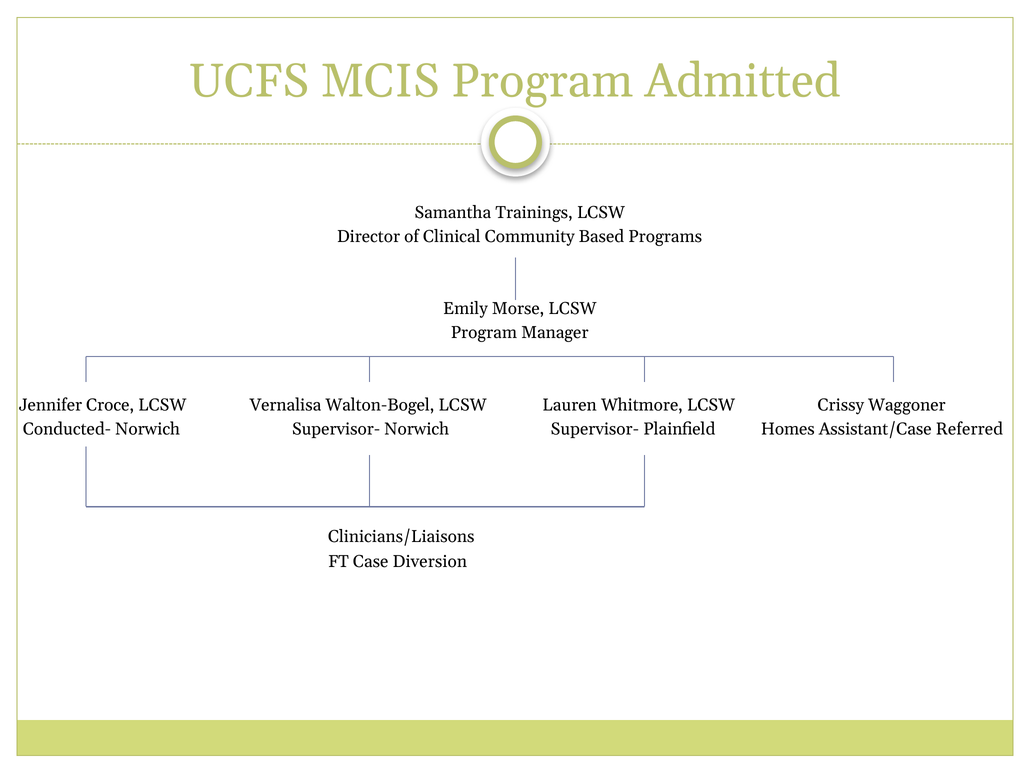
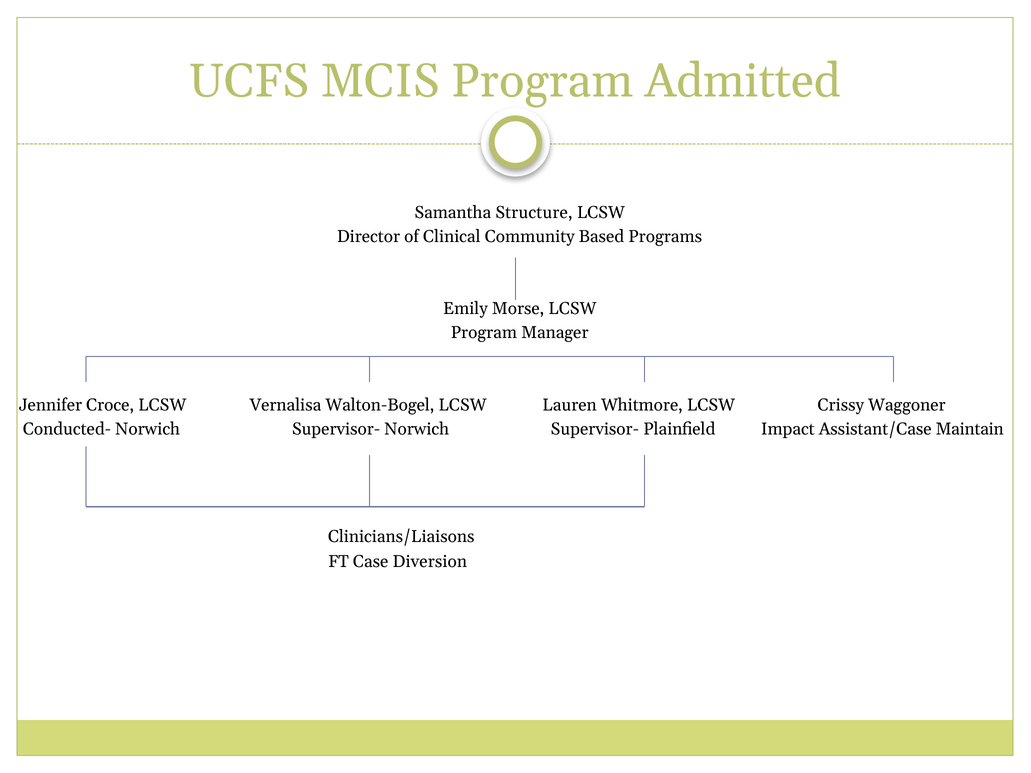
Trainings: Trainings -> Structure (534, 212)
Homes: Homes -> Impact (788, 429)
Referred: Referred -> Maintain (970, 429)
